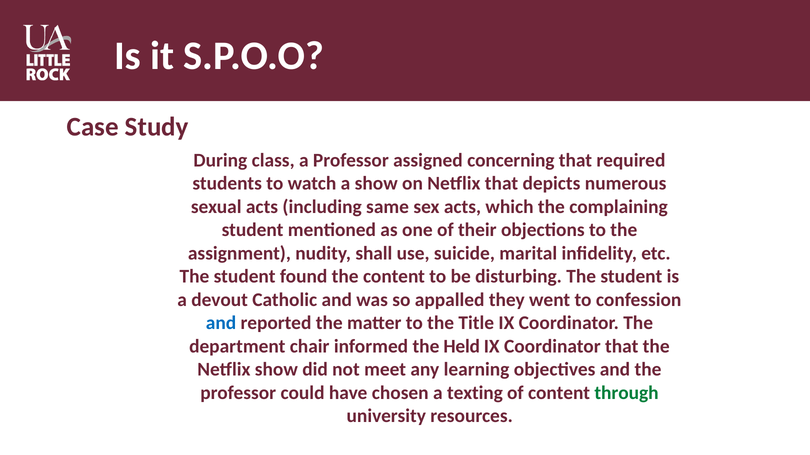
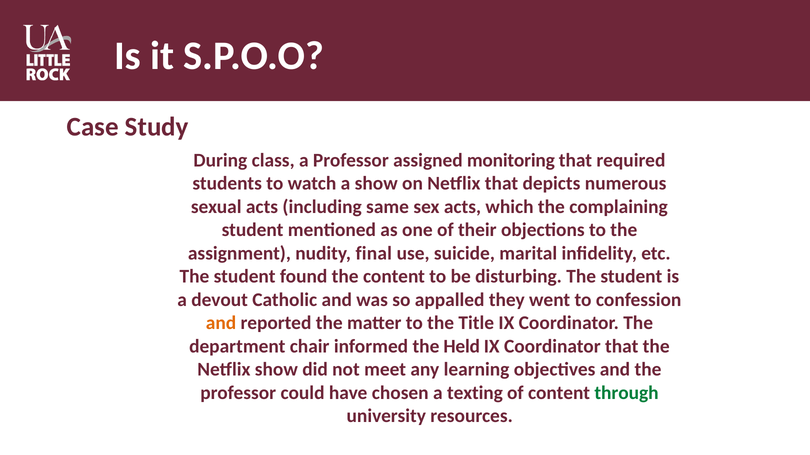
concerning: concerning -> monitoring (511, 161)
shall: shall -> final (374, 254)
and colour: blue -> orange (221, 323)
